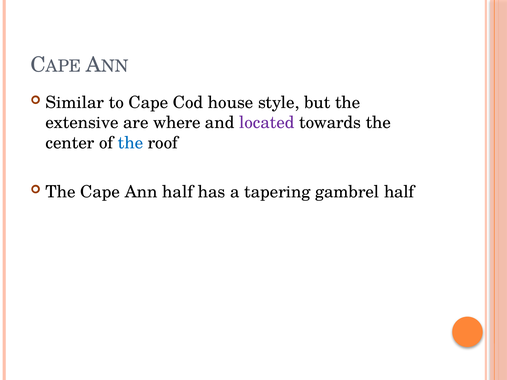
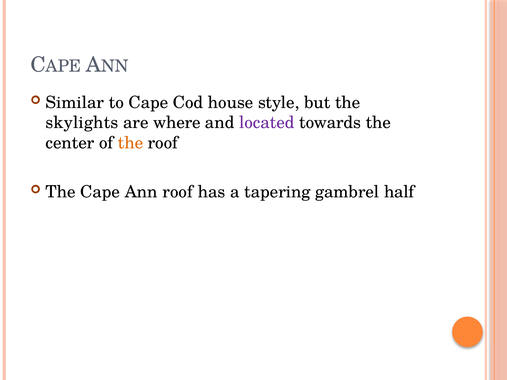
extensive: extensive -> skylights (82, 123)
the colour: blue -> orange (131, 143)
Ann half: half -> roof (178, 192)
